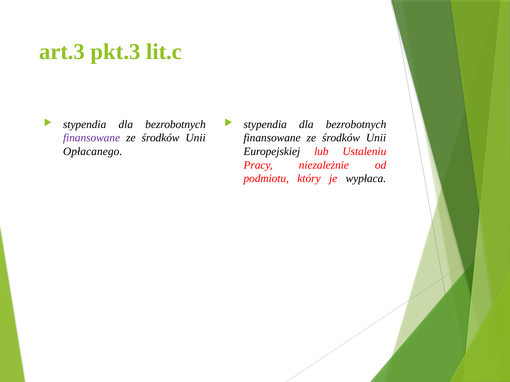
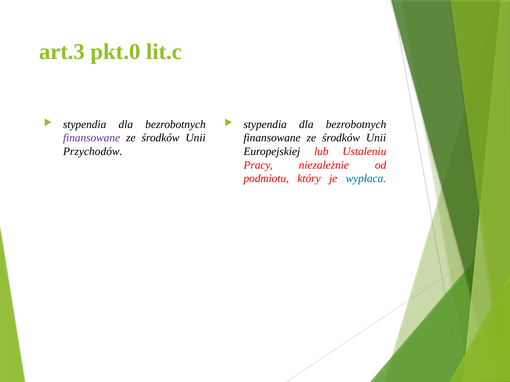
pkt.3: pkt.3 -> pkt.0 (116, 52)
Opłacanego: Opłacanego -> Przychodów (93, 152)
wypłaca colour: black -> blue (366, 179)
